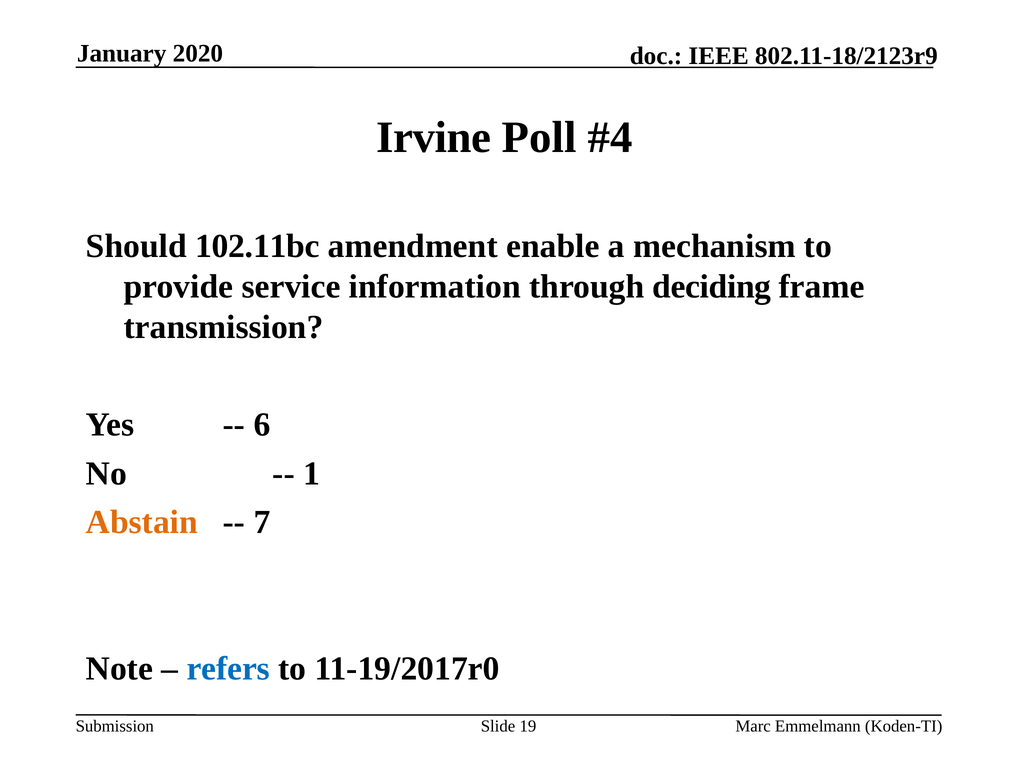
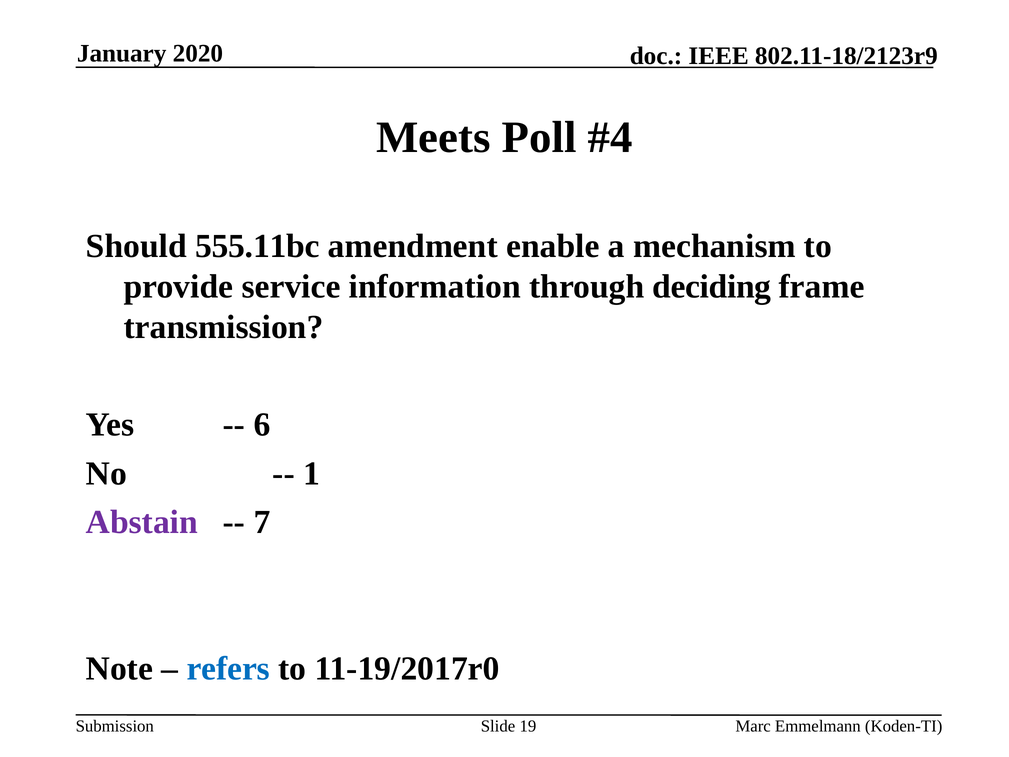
Irvine: Irvine -> Meets (433, 138)
102.11bc: 102.11bc -> 555.11bc (257, 246)
Abstain colour: orange -> purple (142, 522)
